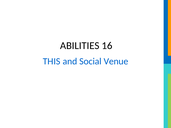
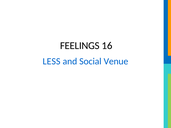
ABILITIES: ABILITIES -> FEELINGS (80, 46)
THIS: THIS -> LESS (52, 61)
